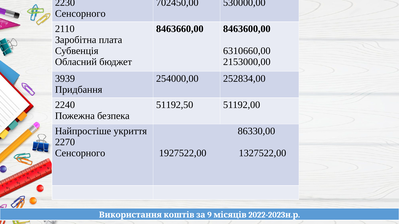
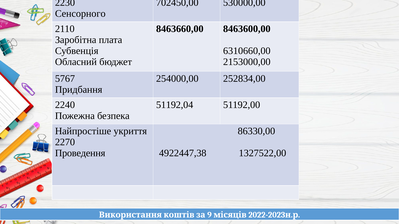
3939: 3939 -> 5767 (65, 79)
51192,50: 51192,50 -> 51192,04 (175, 105)
Сенсорного: Сенсорного -> Проведення (80, 153)
1927522,00: 1927522,00 -> 4922447,38 (183, 153)
